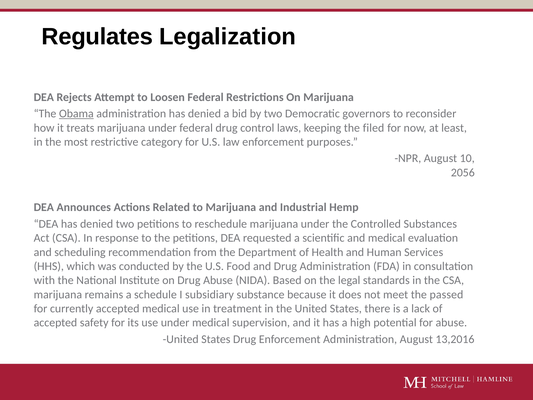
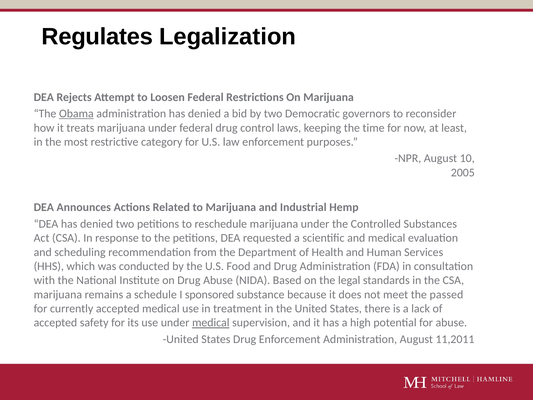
filed: filed -> time (374, 128)
2056: 2056 -> 2005 (463, 172)
subsidiary: subsidiary -> sponsored (210, 294)
medical underline: none -> present (211, 323)
13,2016: 13,2016 -> 11,2011 (455, 339)
